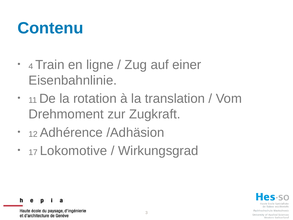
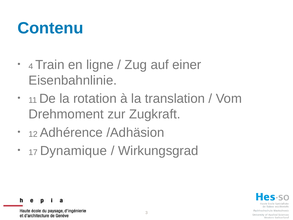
Lokomotive: Lokomotive -> Dynamique (73, 151)
